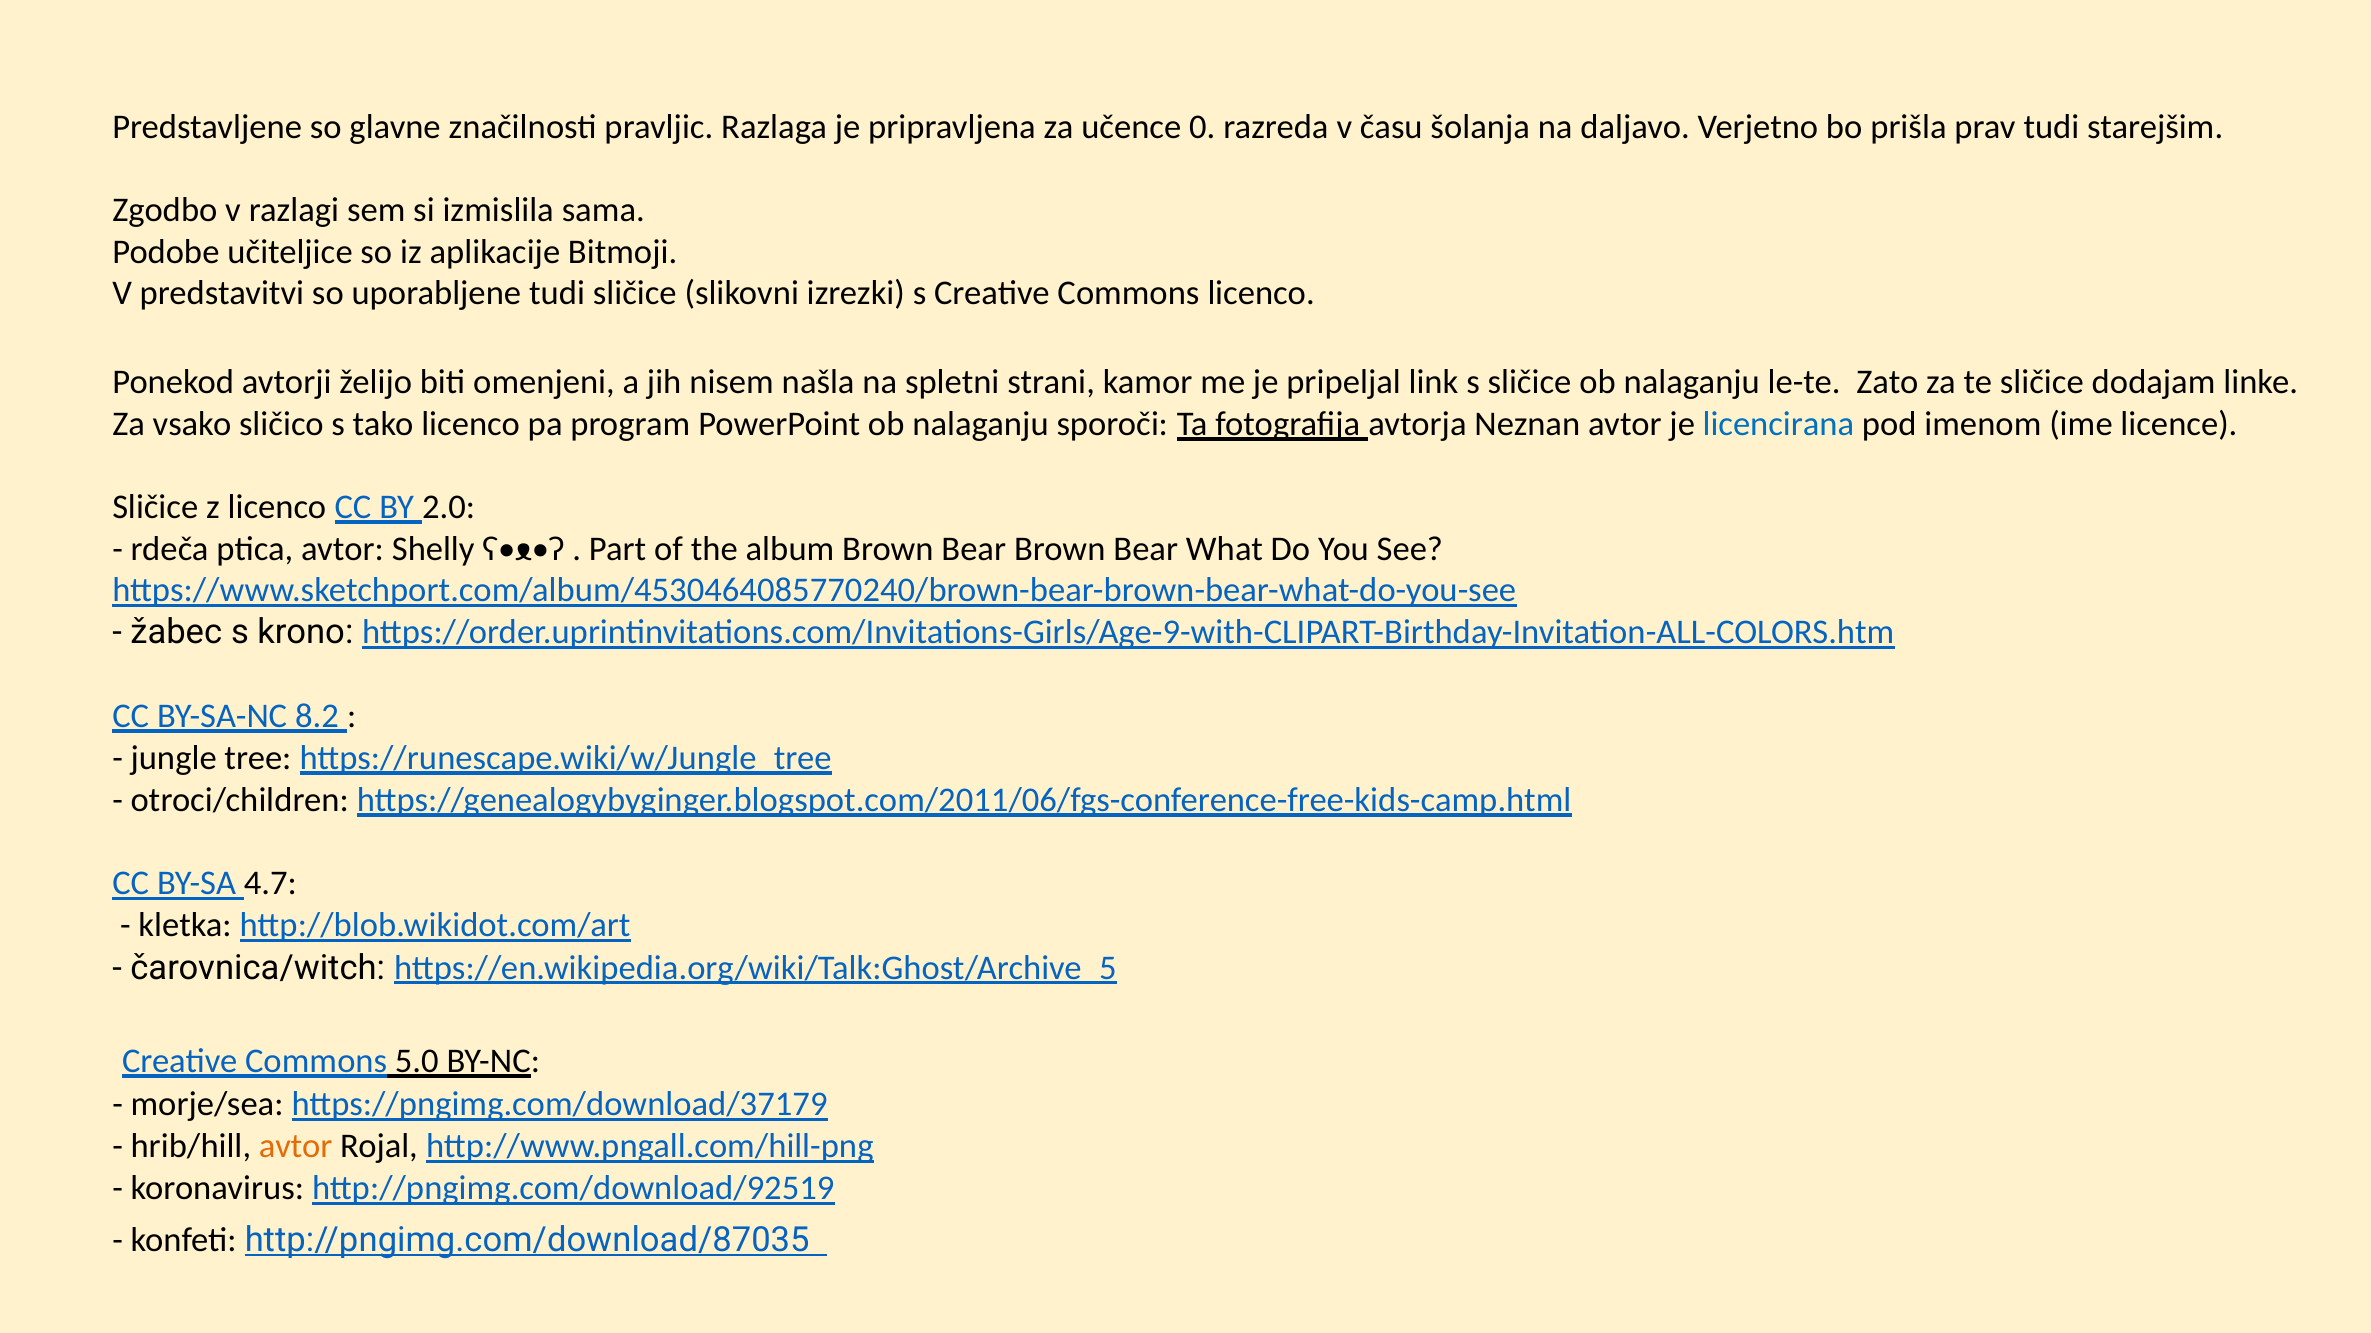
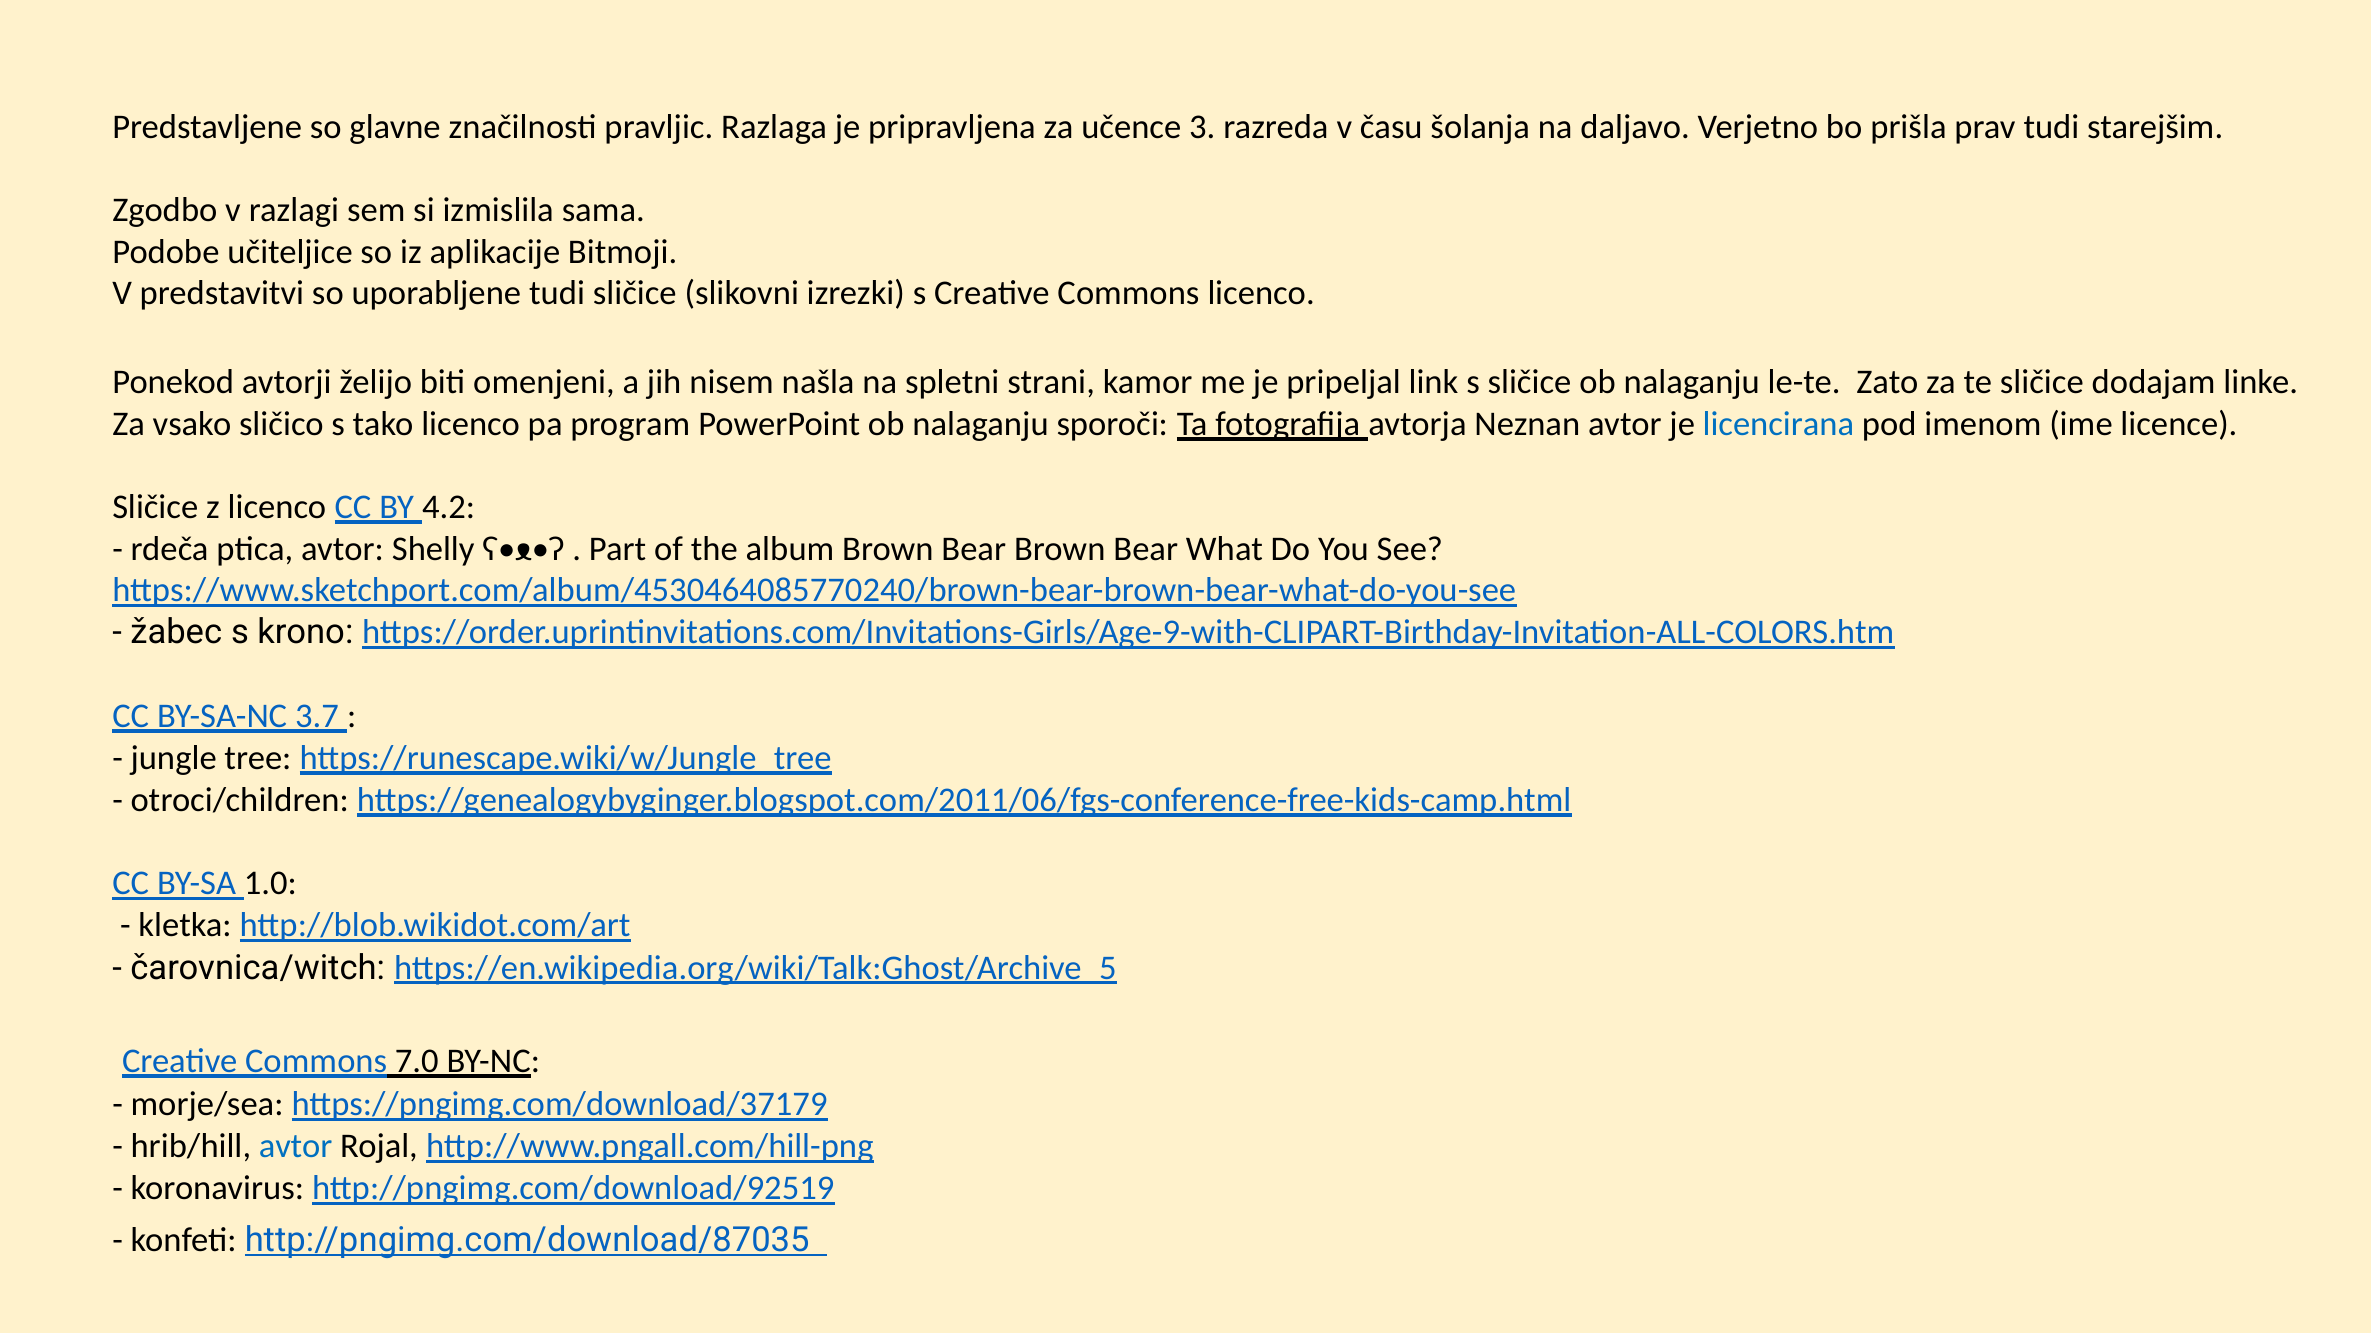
0: 0 -> 3 (1202, 127)
2.0: 2.0 -> 4.2 (449, 507)
8.2: 8.2 -> 3.7 (317, 716)
4.7: 4.7 -> 1.0 (270, 884)
5.0: 5.0 -> 7.0 (417, 1062)
avtor colour: orange -> blue (296, 1147)
